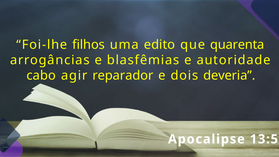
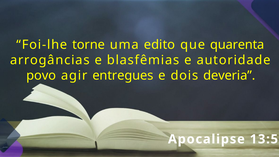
filhos: filhos -> torne (89, 45)
cabo: cabo -> povo (41, 75)
reparador: reparador -> entregues (123, 75)
